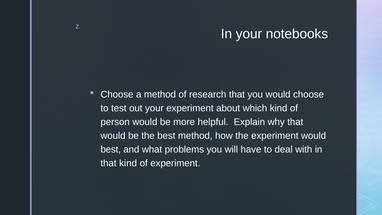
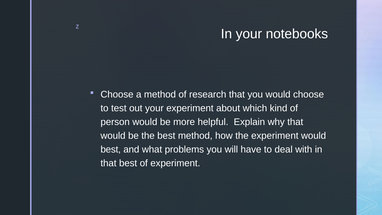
that kind: kind -> best (128, 163)
